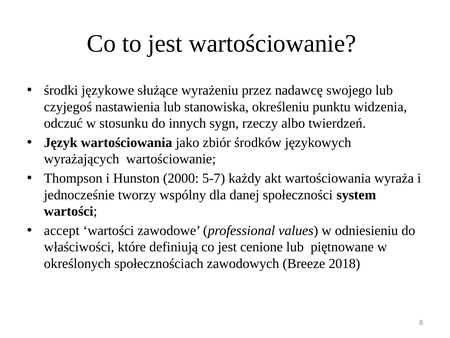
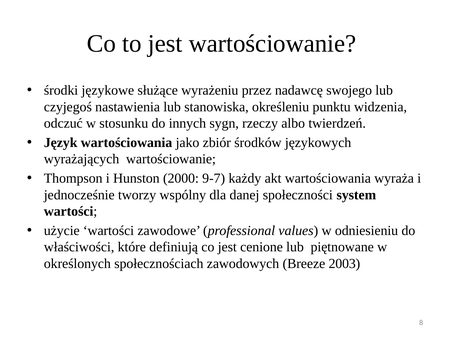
5-7: 5-7 -> 9-7 (214, 178)
accept: accept -> użycie (62, 230)
2018: 2018 -> 2003 (344, 263)
